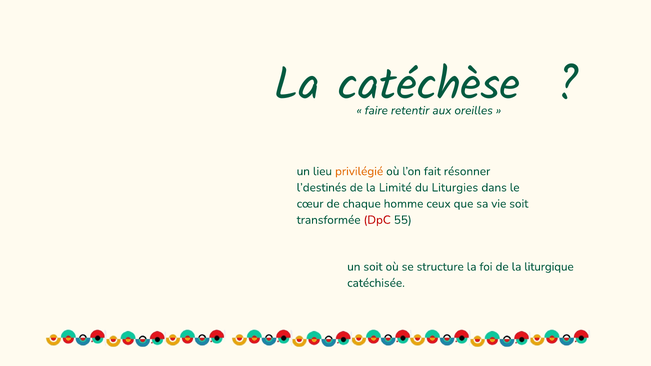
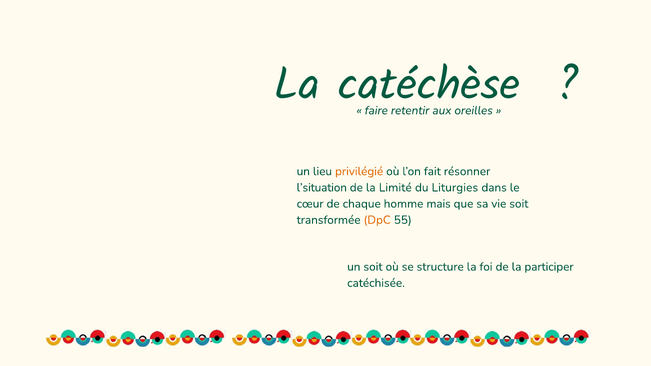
l’destinés: l’destinés -> l’situation (322, 188)
ceux: ceux -> mais (439, 204)
DpC colour: red -> orange (377, 220)
liturgique: liturgique -> participer (549, 267)
